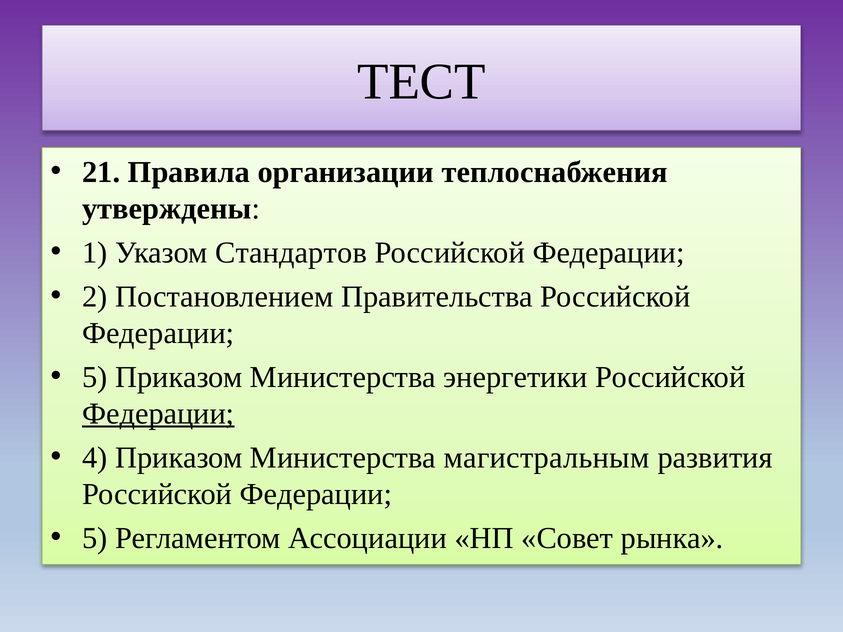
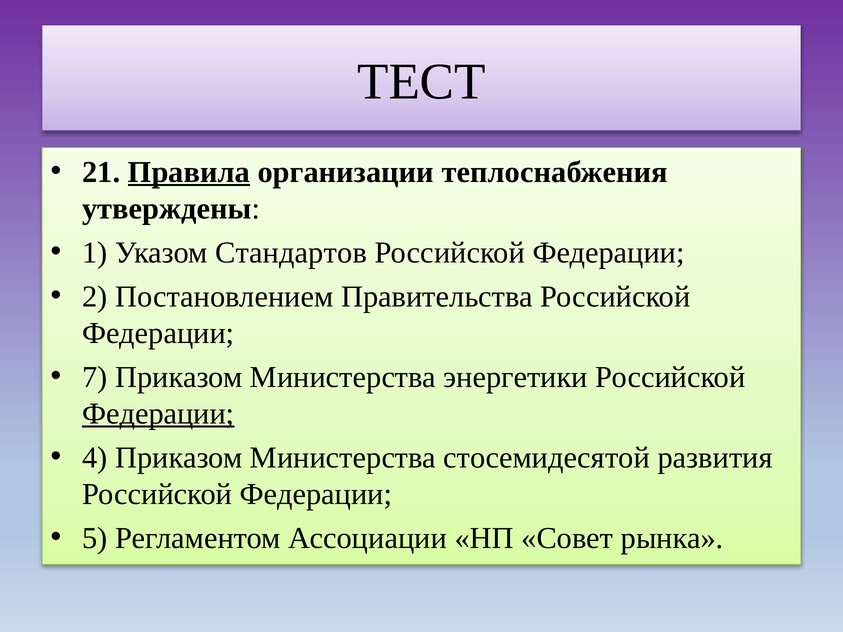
Правила underline: none -> present (189, 172)
5: 5 -> 7 (95, 377)
магистральным: магистральным -> стосемидесятой (547, 458)
